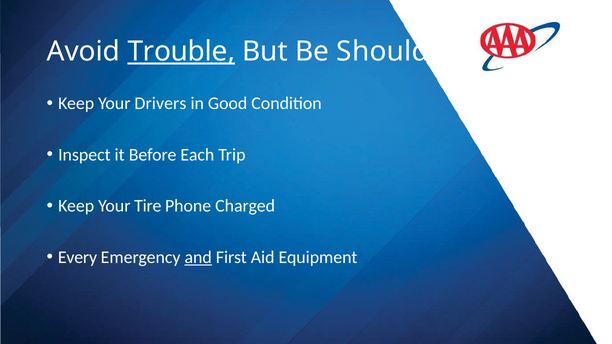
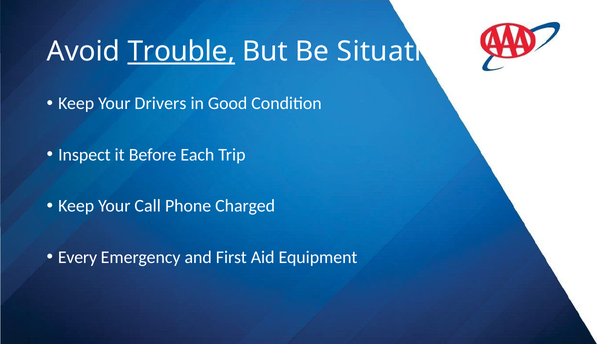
Shoulder: Shoulder -> Situation (397, 51)
Tire: Tire -> Call (148, 206)
and underline: present -> none (198, 257)
